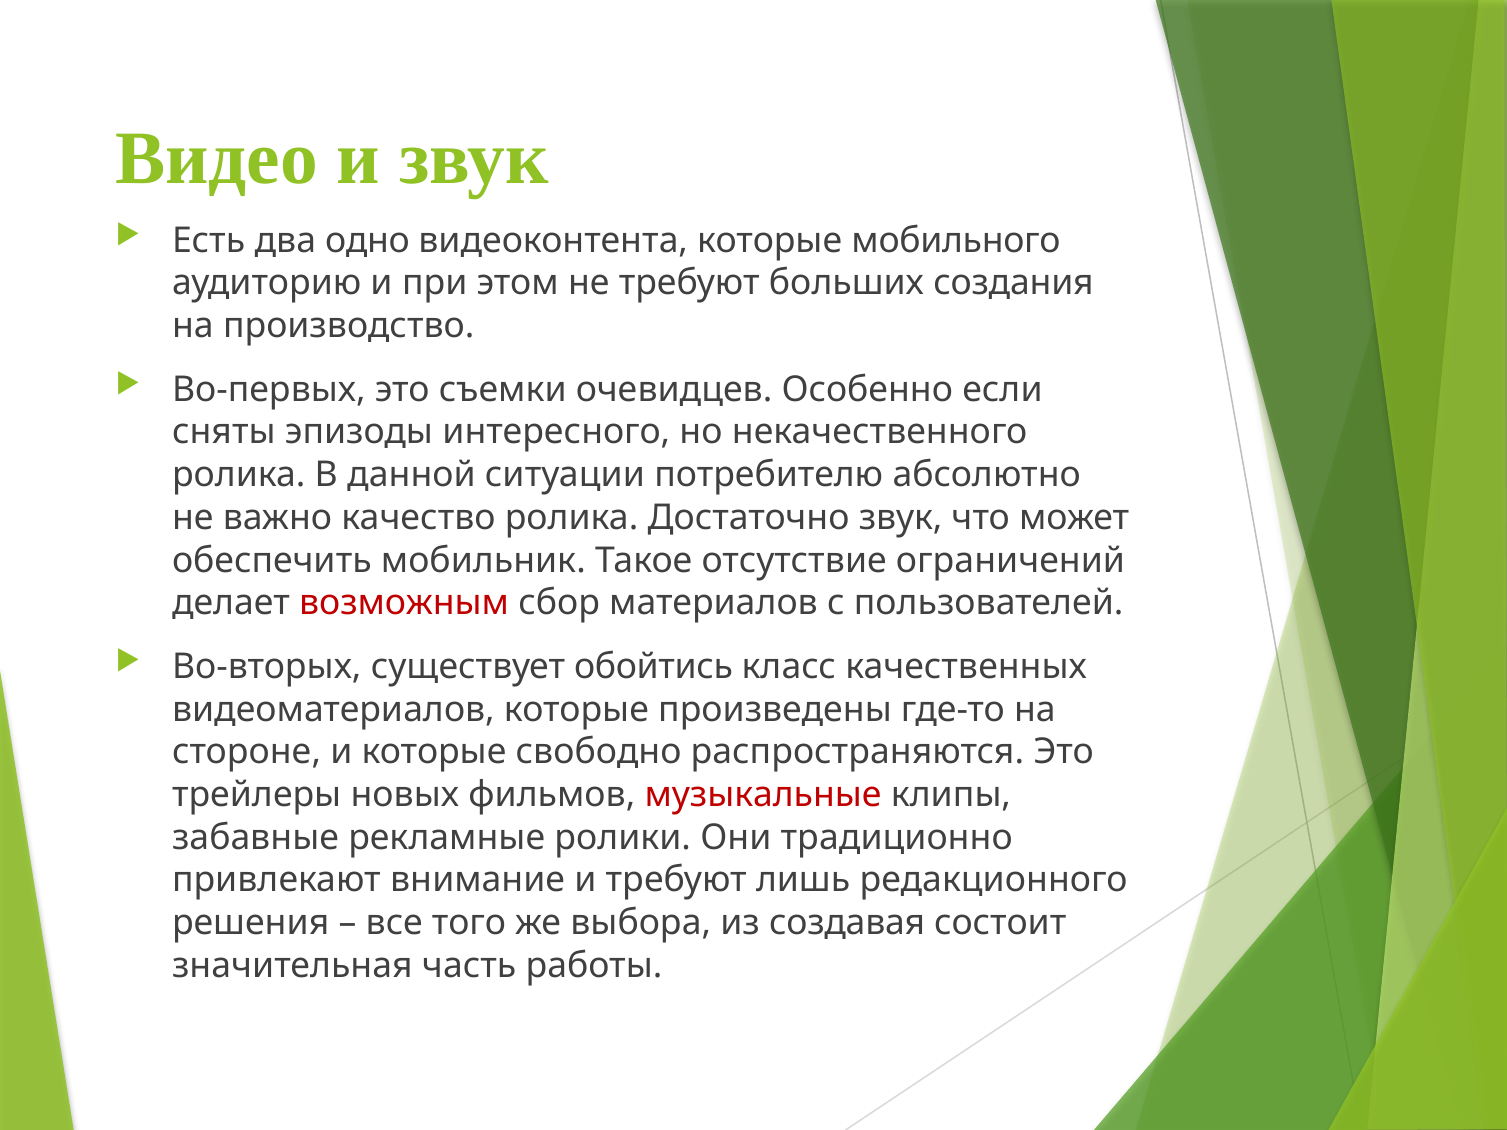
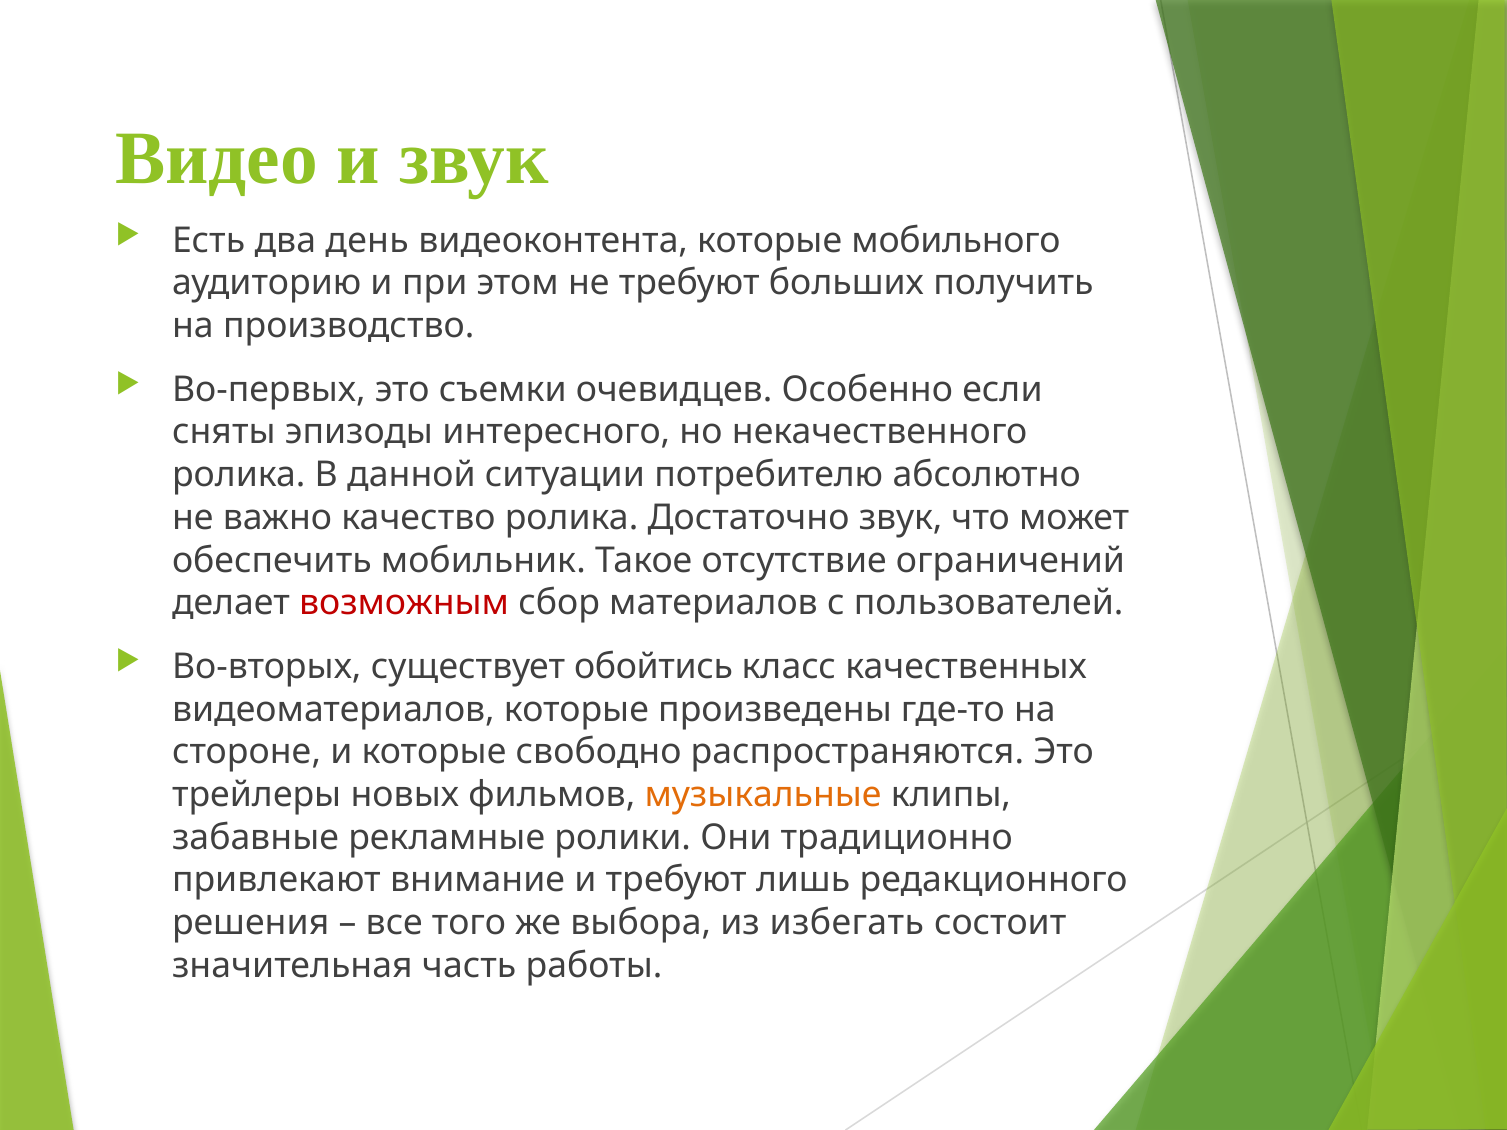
одно: одно -> день (367, 240)
создания: создания -> получить (1013, 283)
музыкальные colour: red -> orange (763, 795)
создавая: создавая -> избегать (847, 923)
